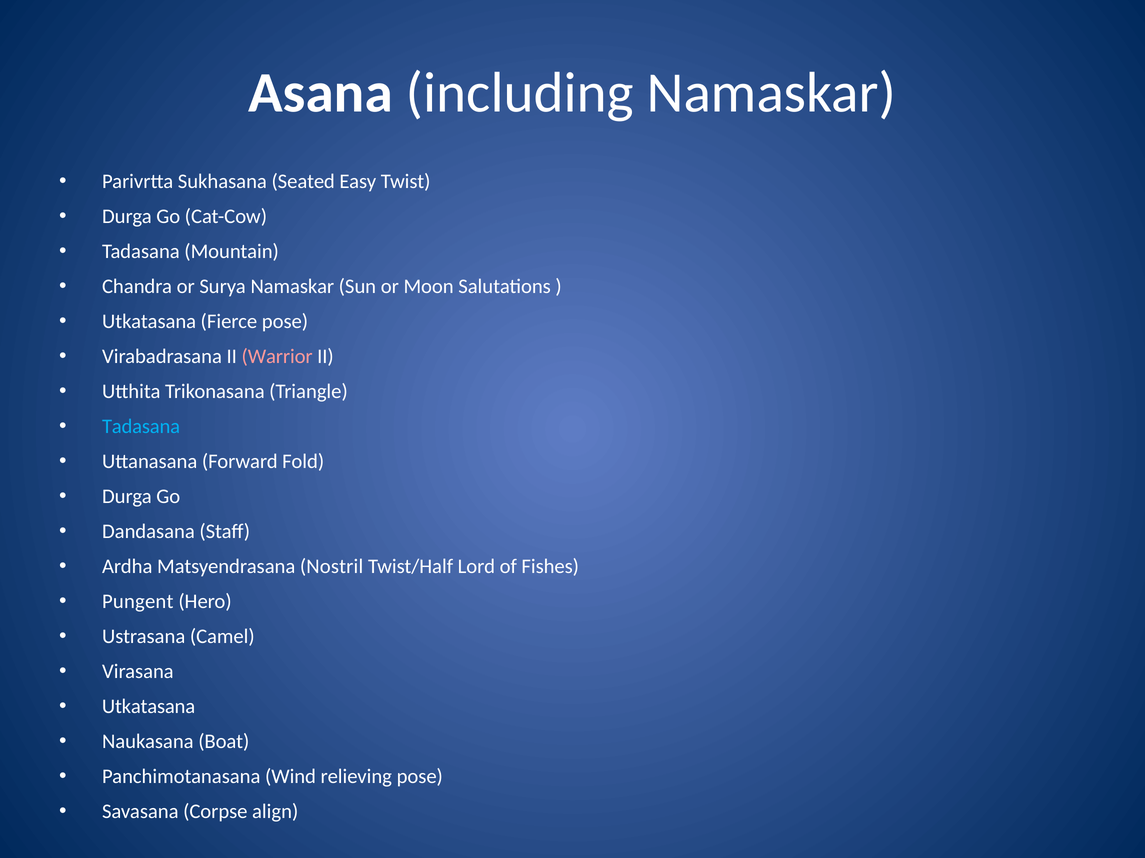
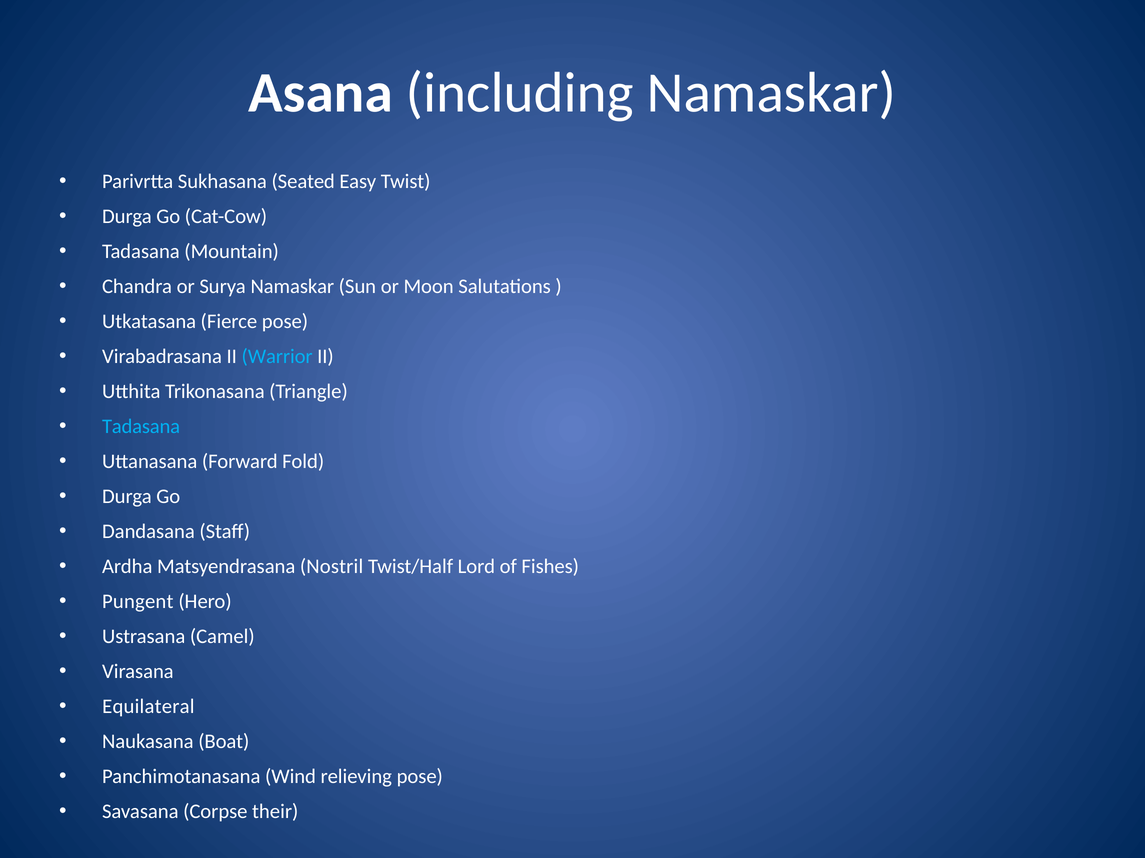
Warrior colour: pink -> light blue (277, 357)
Utkatasana: Utkatasana -> Equilateral (148, 707)
align: align -> their (275, 812)
